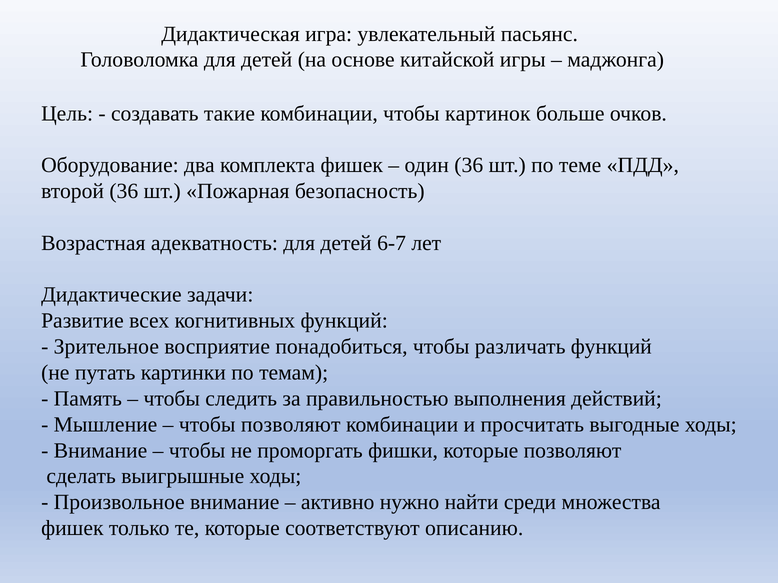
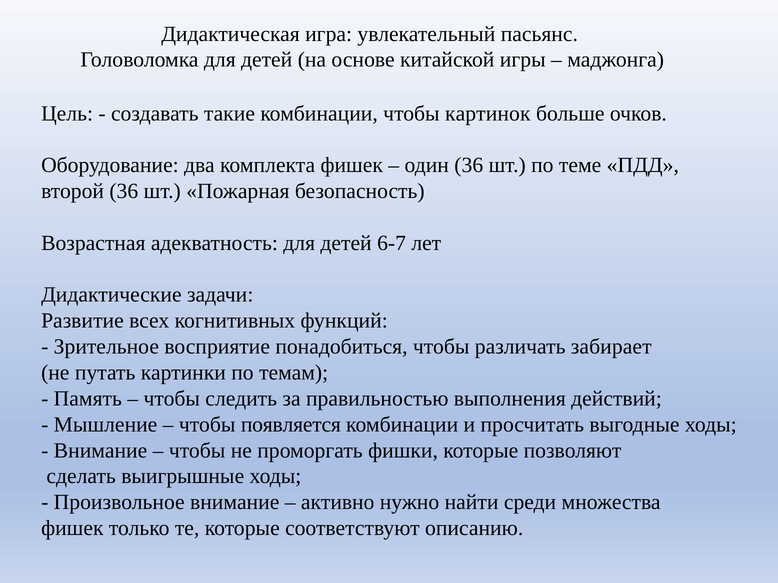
различать функций: функций -> забирает (611, 347)
чтобы позволяют: позволяют -> появляется (291, 425)
